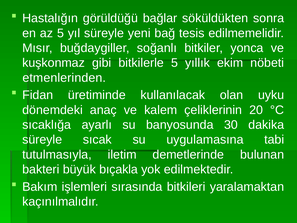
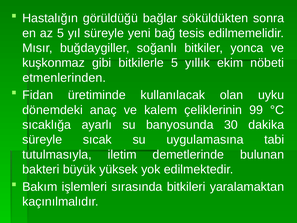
20: 20 -> 99 (256, 110)
bıçakla: bıçakla -> yüksek (119, 169)
